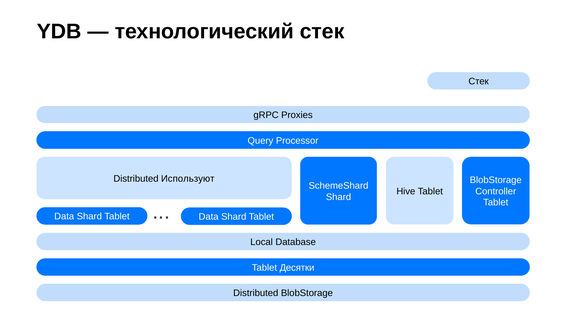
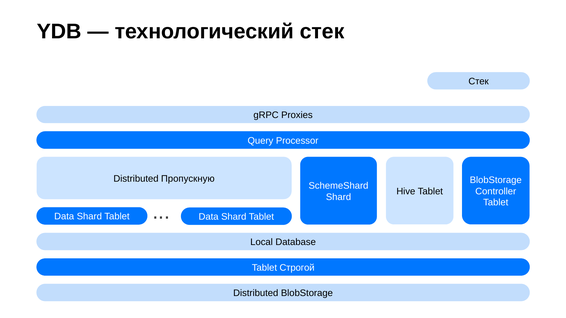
Используют: Используют -> Пропускную (188, 179)
Десятки: Десятки -> Строгой (297, 268)
